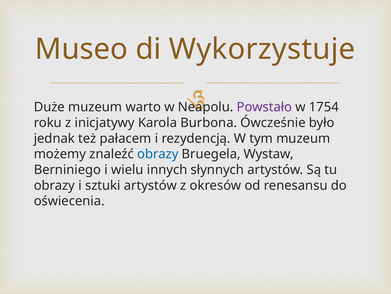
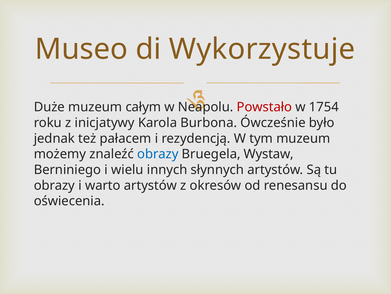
warto: warto -> całym (143, 107)
Powstało colour: purple -> red (264, 107)
sztuki: sztuki -> warto (103, 185)
